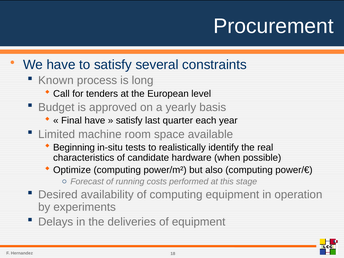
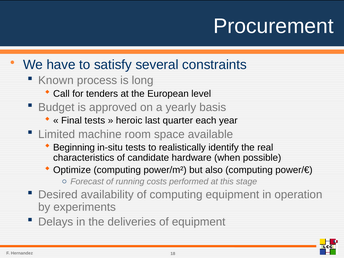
Final have: have -> tests (95, 121)
satisfy: satisfy -> heroic (129, 121)
